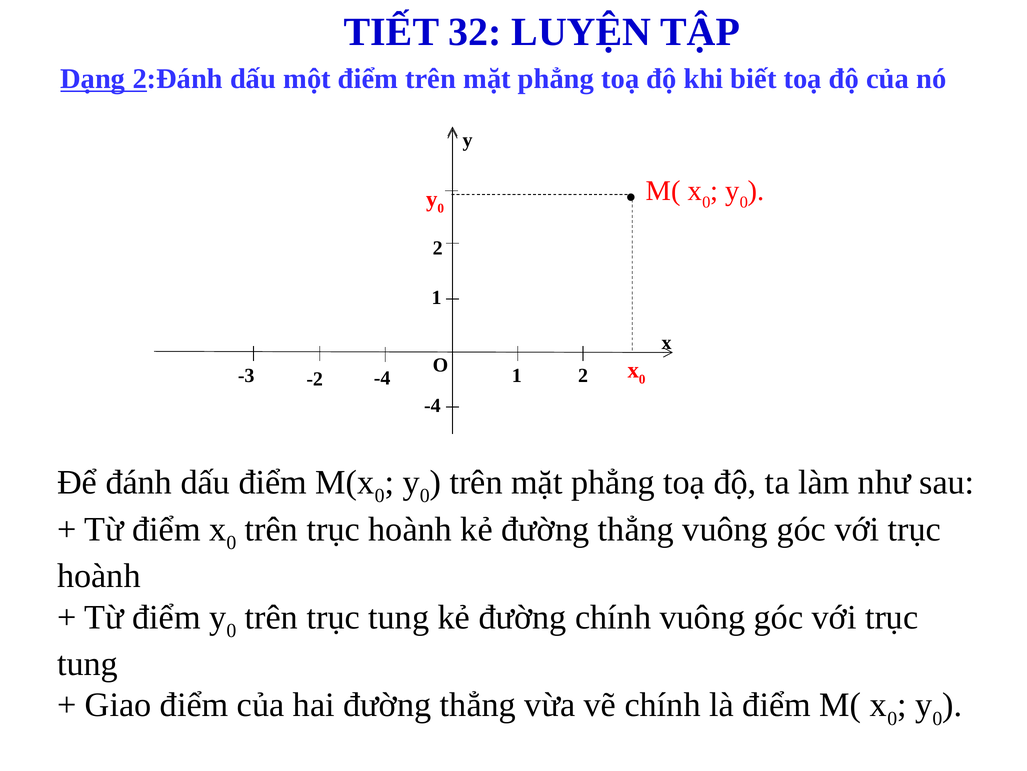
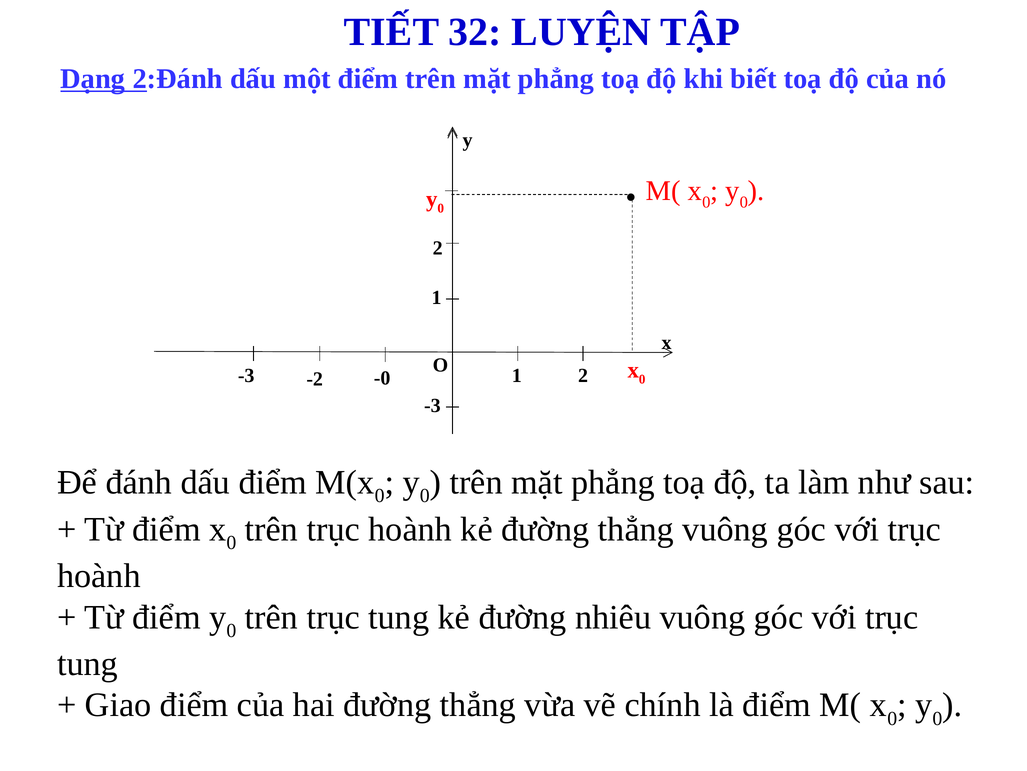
-4: -4 -> -0 (382, 378)
-4: -4 -> -3 (432, 405)
đường chính: chính -> nhiêu (613, 617)
